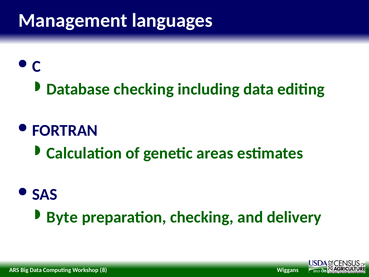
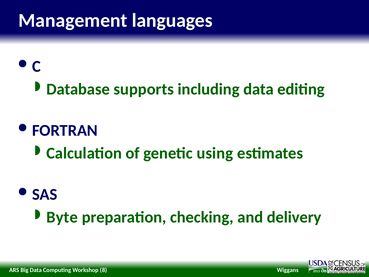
Database checking: checking -> supports (144, 89)
areas: areas -> using (215, 153)
